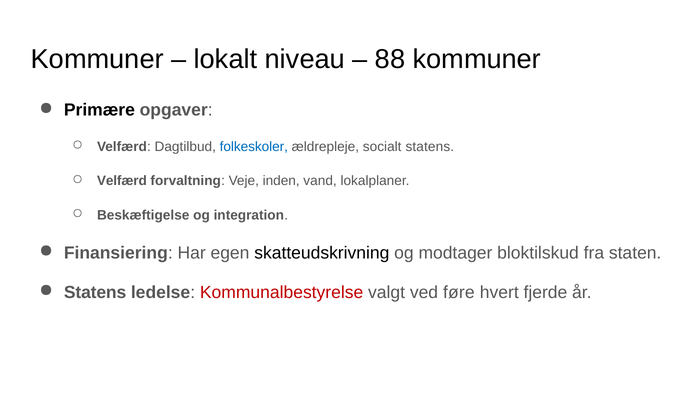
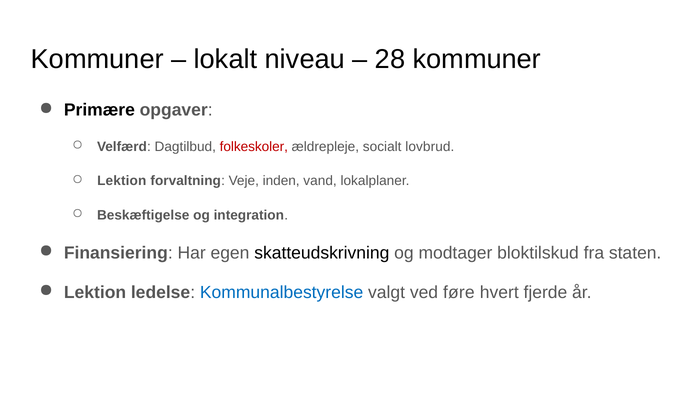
88: 88 -> 28 (390, 59)
folkeskoler colour: blue -> red (254, 146)
socialt statens: statens -> lovbrud (430, 146)
Velfærd: Velfærd -> Lektion (122, 181)
Statens: Statens -> Lektion (95, 292)
Kommunalbestyrelse colour: red -> blue (282, 292)
